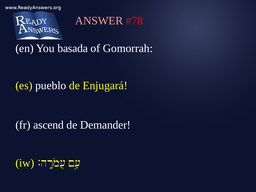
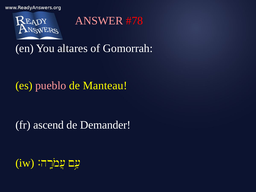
basada: basada -> altares (73, 48)
pueblo colour: white -> pink (51, 85)
Enjugará: Enjugará -> Manteau (105, 85)
